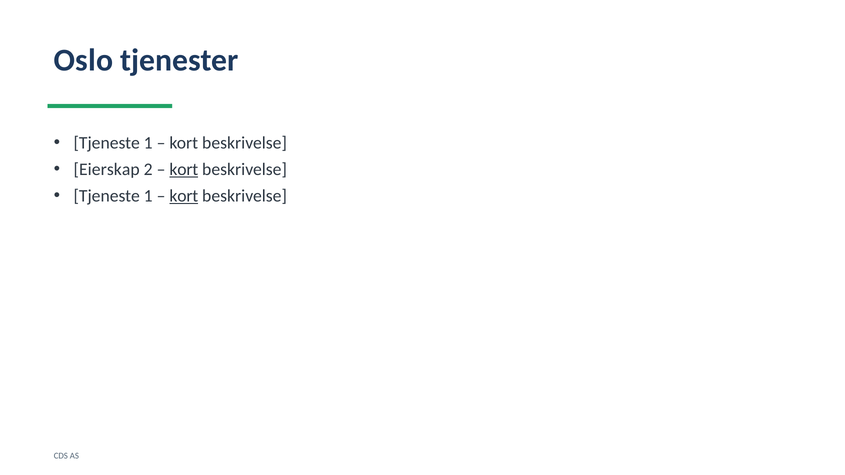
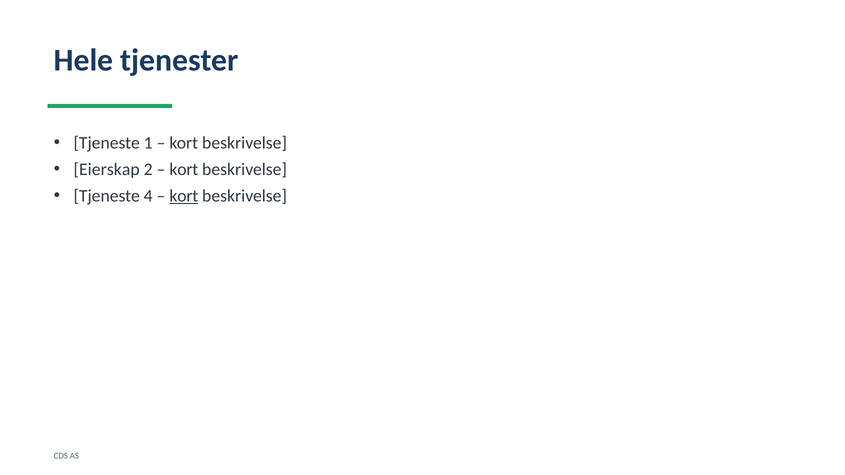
Oslo: Oslo -> Hele (83, 60)
kort underline: present -> none (184, 170)
1: 1 -> 4 (148, 196)
